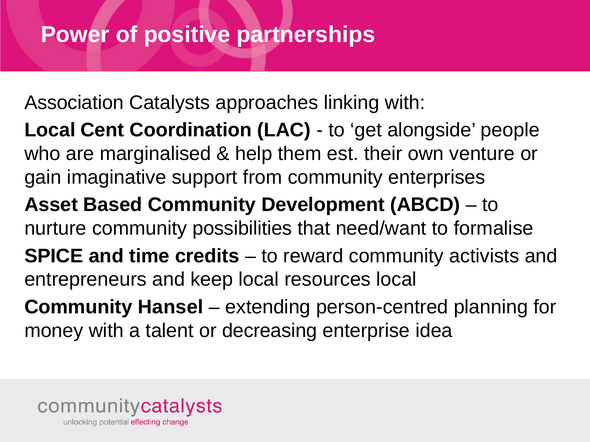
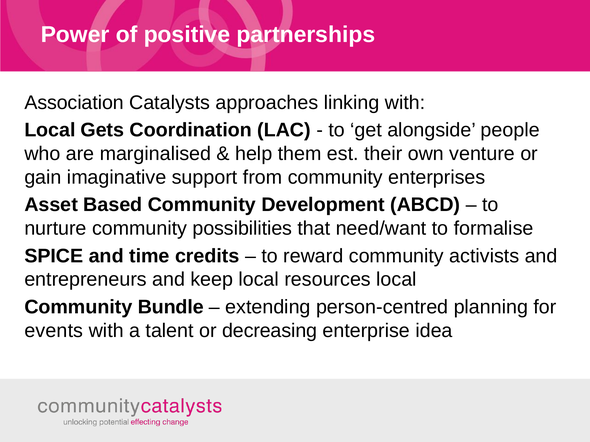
Cent: Cent -> Gets (102, 130)
Hansel: Hansel -> Bundle (171, 307)
money: money -> events (54, 331)
